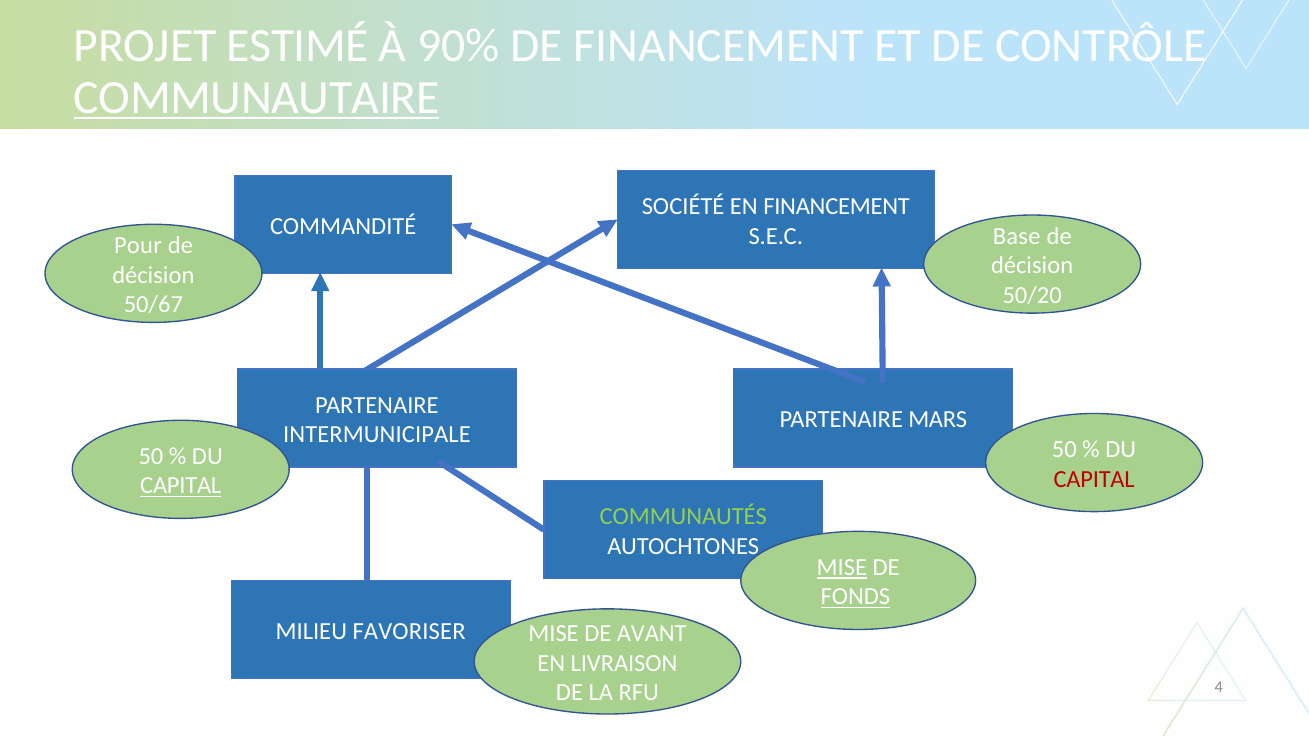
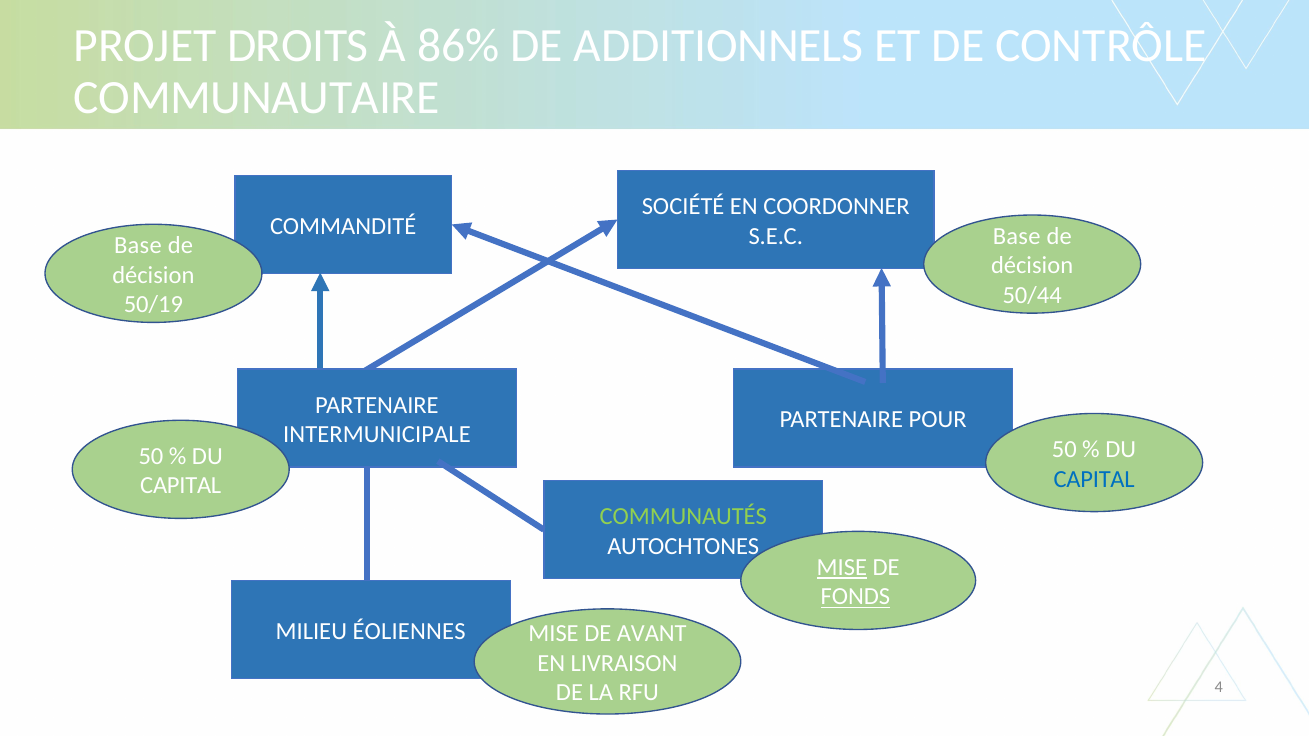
ESTIMÉ: ESTIMÉ -> DROITS (298, 46)
90%: 90% -> 86% (458, 46)
DE FINANCEMENT: FINANCEMENT -> ADDITIONNELS (719, 46)
COMMUNAUTAIRE underline: present -> none (257, 98)
EN FINANCEMENT: FINANCEMENT -> COORDONNER (836, 207)
Pour: Pour -> Base (138, 246)
50/20: 50/20 -> 50/44 (1032, 295)
50/67: 50/67 -> 50/19 (153, 305)
MARS: MARS -> POUR (938, 420)
CAPITAL colour: red -> blue (1094, 479)
CAPITAL underline: present -> none (181, 486)
FAVORISER: FAVORISER -> ÉOLIENNES (409, 631)
